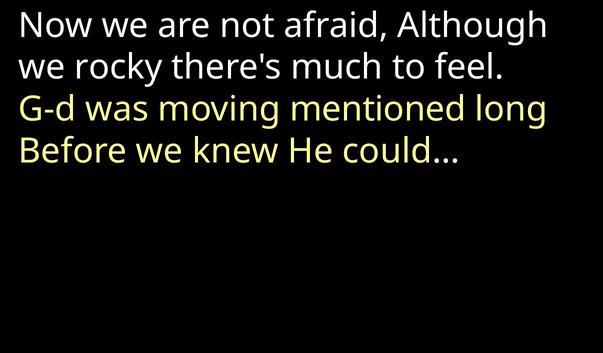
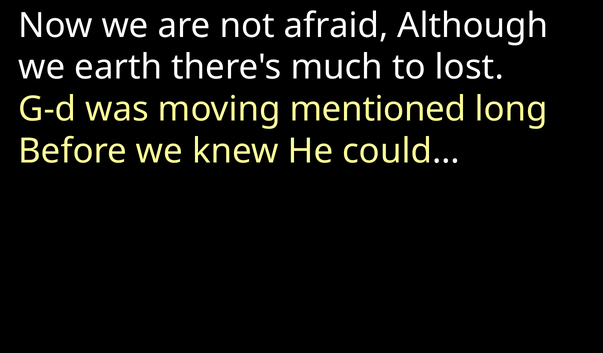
rocky: rocky -> earth (118, 68)
feel: feel -> lost (469, 68)
